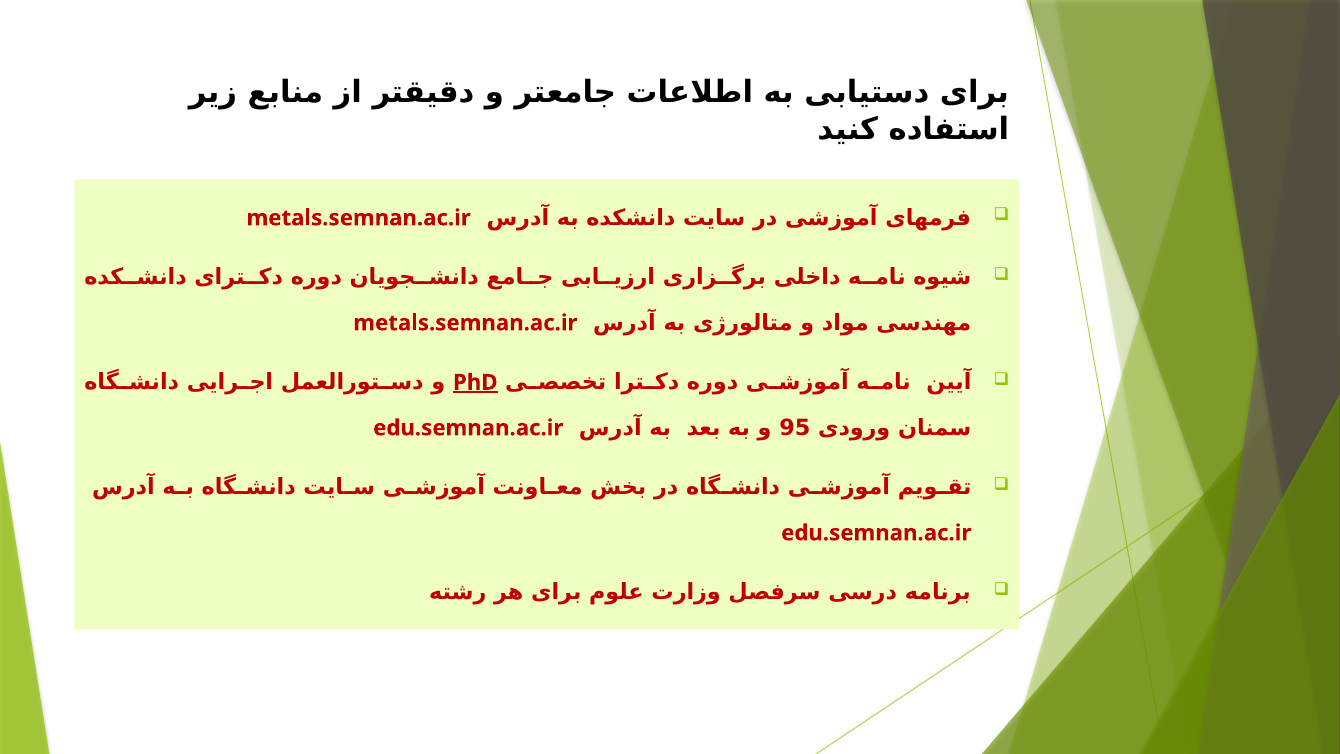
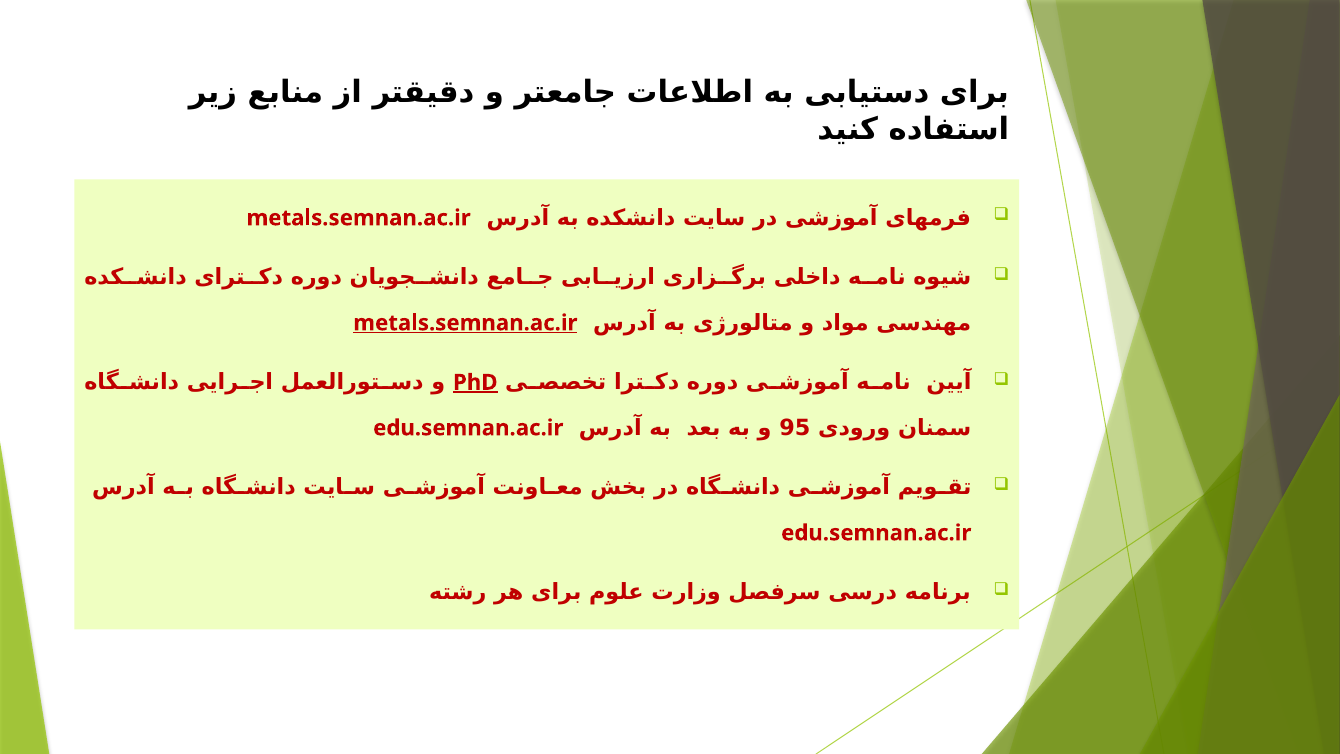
metals.semnan.ac.ir underline: none -> present (465, 323)
